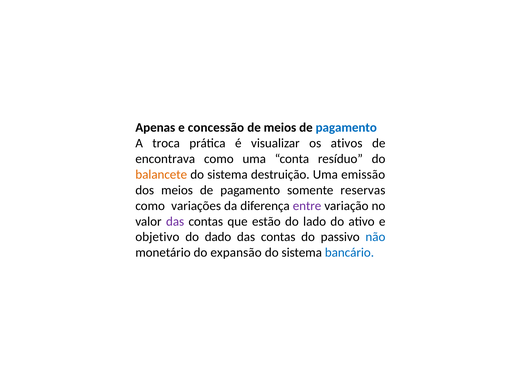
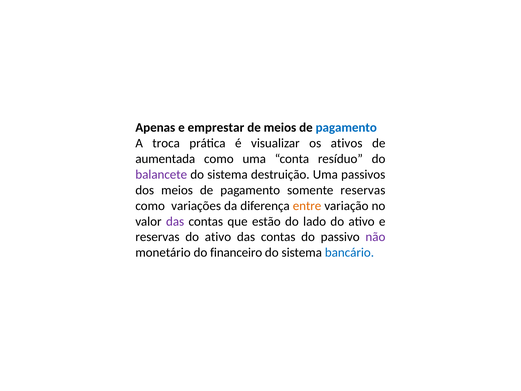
concessão: concessão -> emprestar (216, 127)
encontrava: encontrava -> aumentada (165, 159)
balancete colour: orange -> purple (161, 174)
emissão: emissão -> passivos (363, 174)
entre colour: purple -> orange (307, 206)
objetivo: objetivo -> reservas (157, 237)
dado: dado -> ativo (218, 237)
não colour: blue -> purple (375, 237)
expansão: expansão -> financeiro (236, 253)
